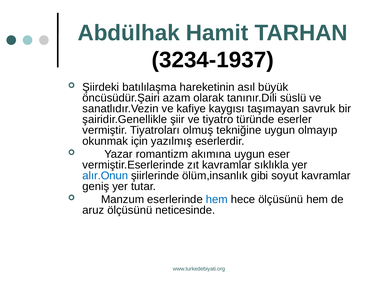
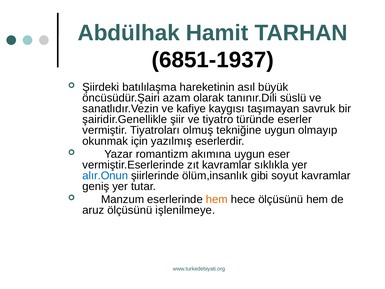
3234-1937: 3234-1937 -> 6851-1937 (213, 60)
hem colour: blue -> orange (217, 199)
neticesinde: neticesinde -> işlenilmeye (185, 210)
